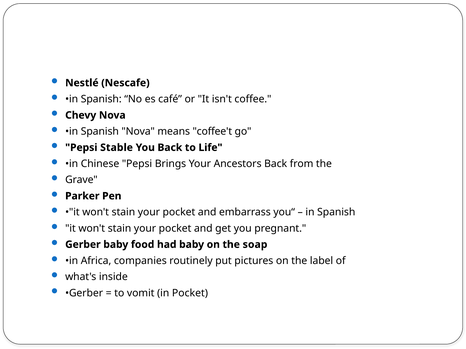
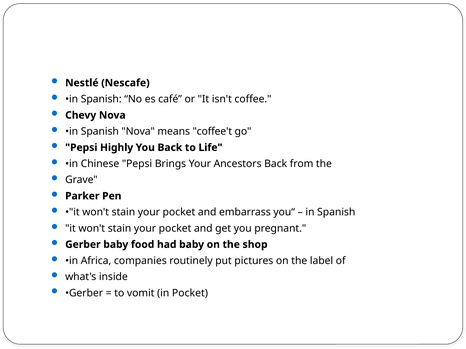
Stable: Stable -> Highly (117, 148)
soap: soap -> shop (255, 245)
